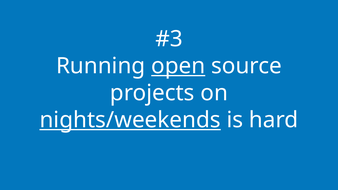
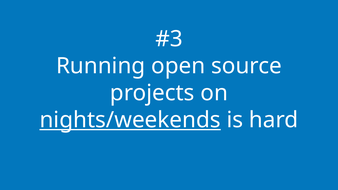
open underline: present -> none (178, 66)
